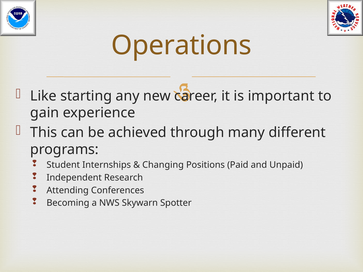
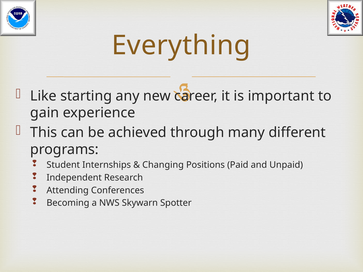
Operations: Operations -> Everything (181, 45)
